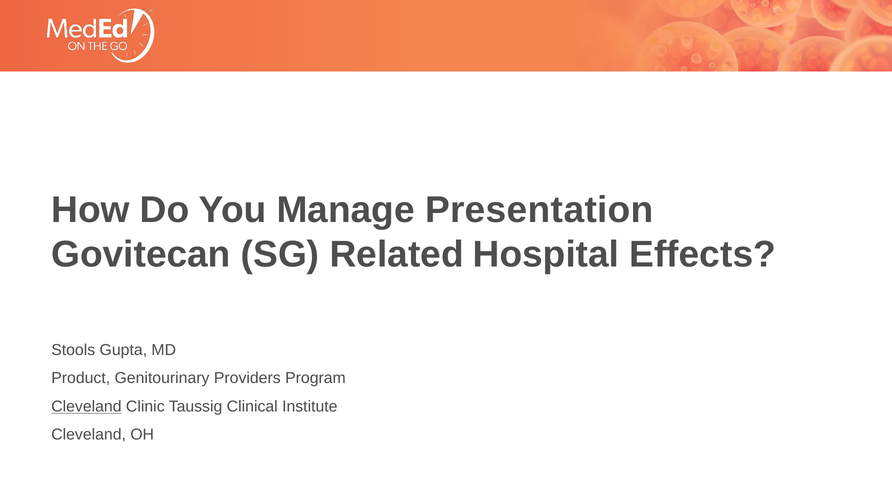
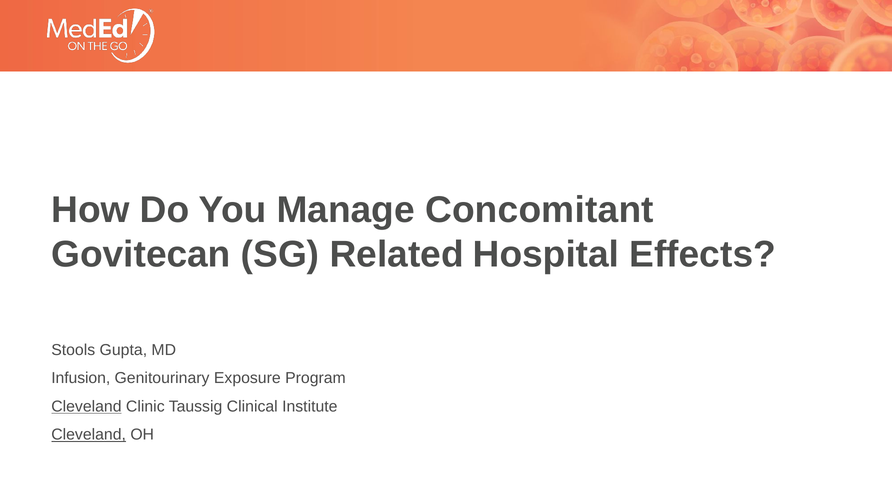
Presentation: Presentation -> Concomitant (539, 210)
Product: Product -> Infusion (81, 378)
Providers: Providers -> Exposure (247, 378)
Cleveland underline: none -> present (89, 435)
